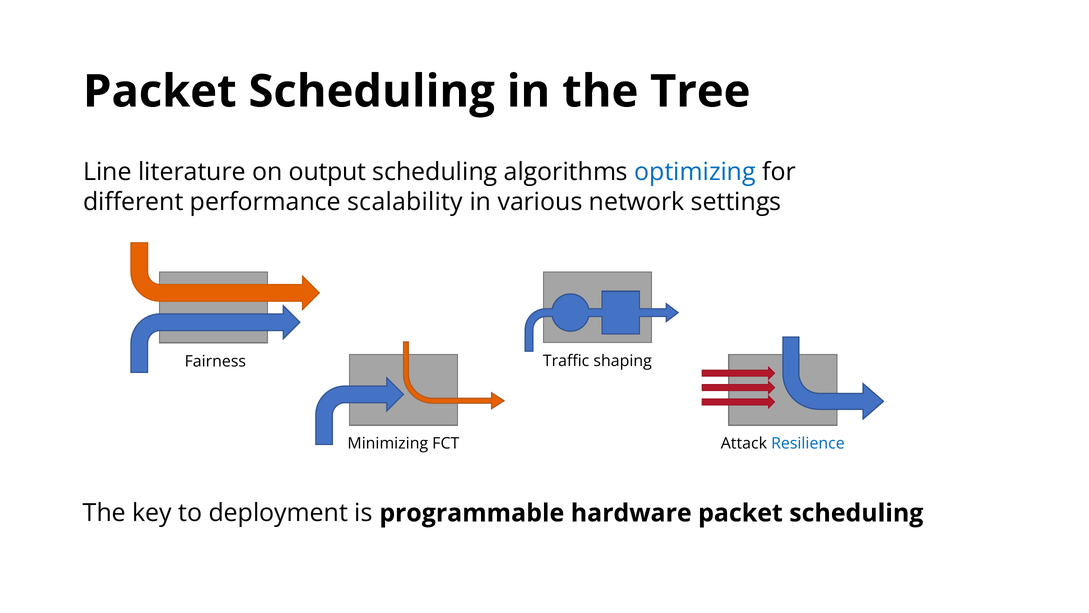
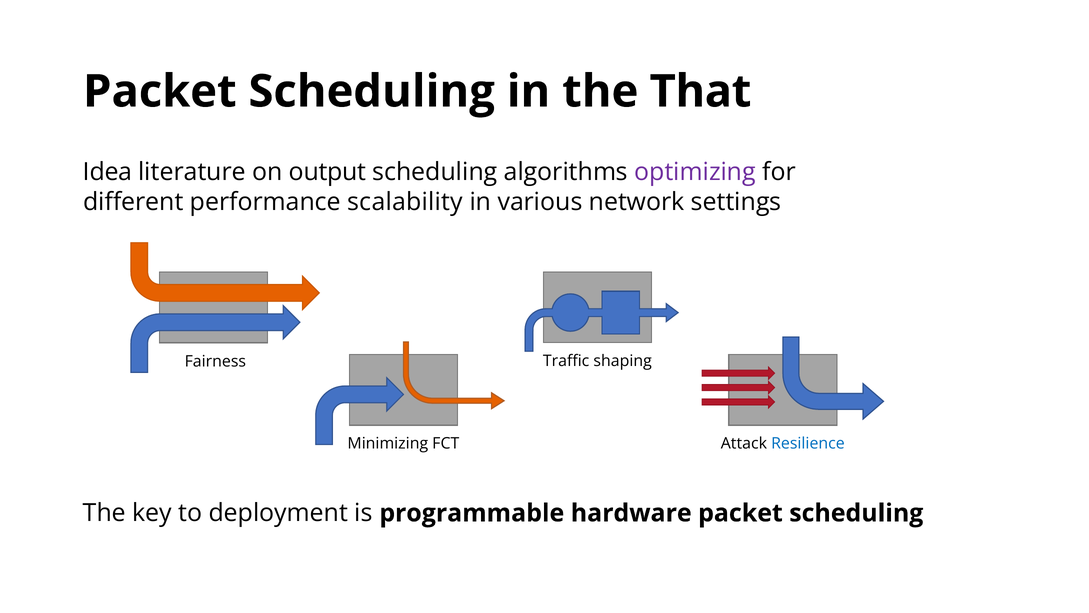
Tree: Tree -> That (700, 91)
Line: Line -> Idea (108, 172)
optimizing colour: blue -> purple (695, 172)
